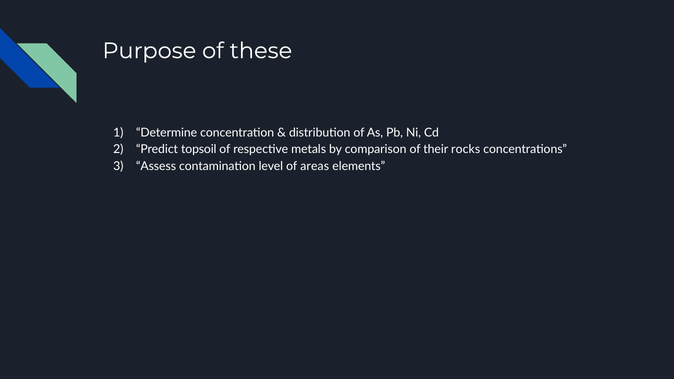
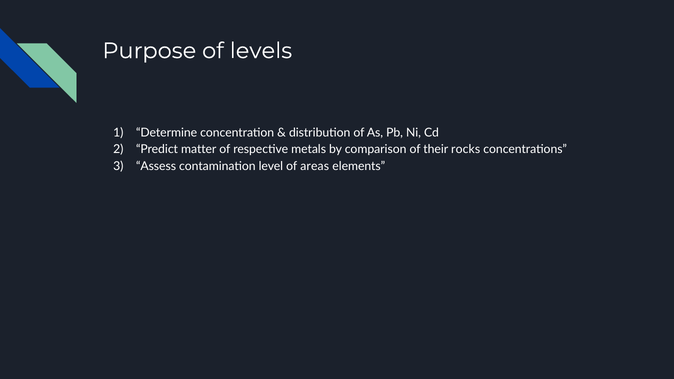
these: these -> levels (261, 51)
topsoil: topsoil -> matter (199, 149)
